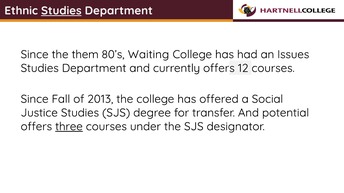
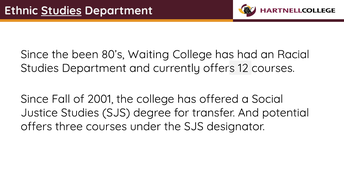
them: them -> been (85, 55)
Issues: Issues -> Racial (293, 55)
2013: 2013 -> 2001 (100, 99)
three underline: present -> none (69, 127)
